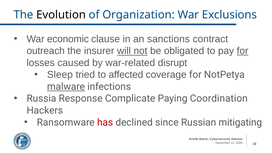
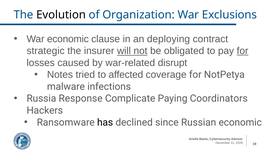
sanctions: sanctions -> deploying (168, 39)
outreach: outreach -> strategic (46, 51)
Sleep: Sleep -> Notes (60, 75)
malware underline: present -> none (66, 87)
Coordination: Coordination -> Coordinators (219, 99)
has colour: red -> black (105, 122)
Russian mitigating: mitigating -> economic (240, 122)
